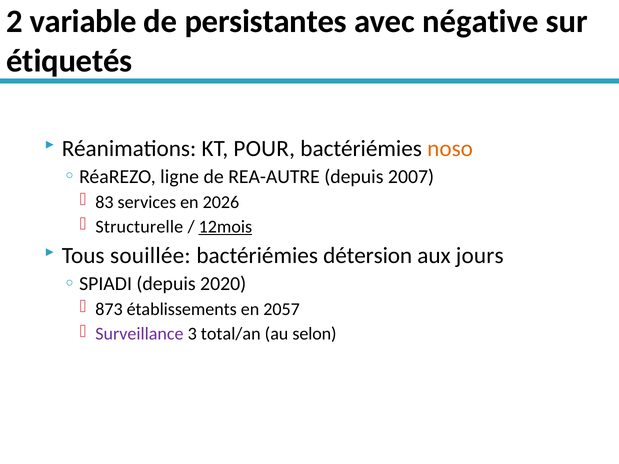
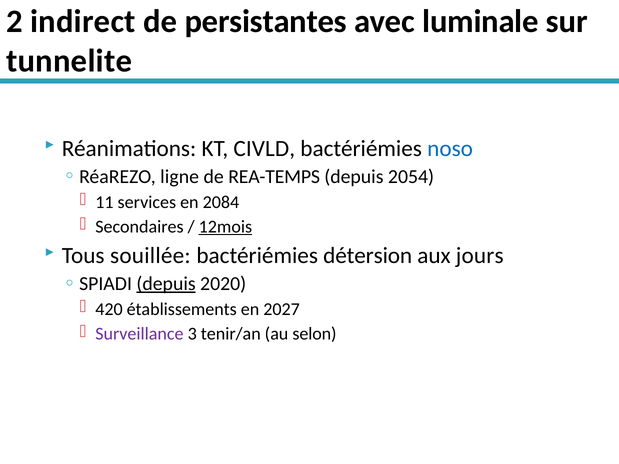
variable: variable -> indirect (83, 22)
négative: négative -> luminale (481, 22)
étiquetés: étiquetés -> tunnelite (69, 61)
POUR: POUR -> CIVLD (264, 148)
noso colour: orange -> blue (450, 148)
REA-AUTRE: REA-AUTRE -> REA-TEMPS (274, 177)
2007: 2007 -> 2054 (411, 177)
83: 83 -> 11 (104, 202)
2026: 2026 -> 2084 (221, 202)
Structurelle: Structurelle -> Secondaires (139, 227)
depuis underline: none -> present (166, 284)
873: 873 -> 420 (109, 310)
2057: 2057 -> 2027 (282, 310)
total/an: total/an -> tenir/an (231, 334)
